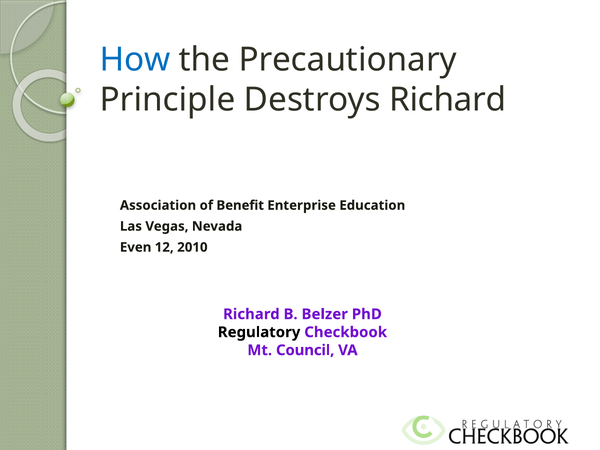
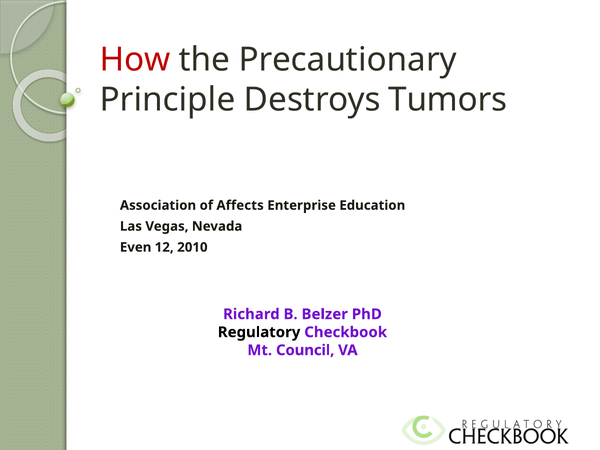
How colour: blue -> red (135, 60)
Destroys Richard: Richard -> Tumors (448, 100)
Benefit: Benefit -> Affects (240, 205)
